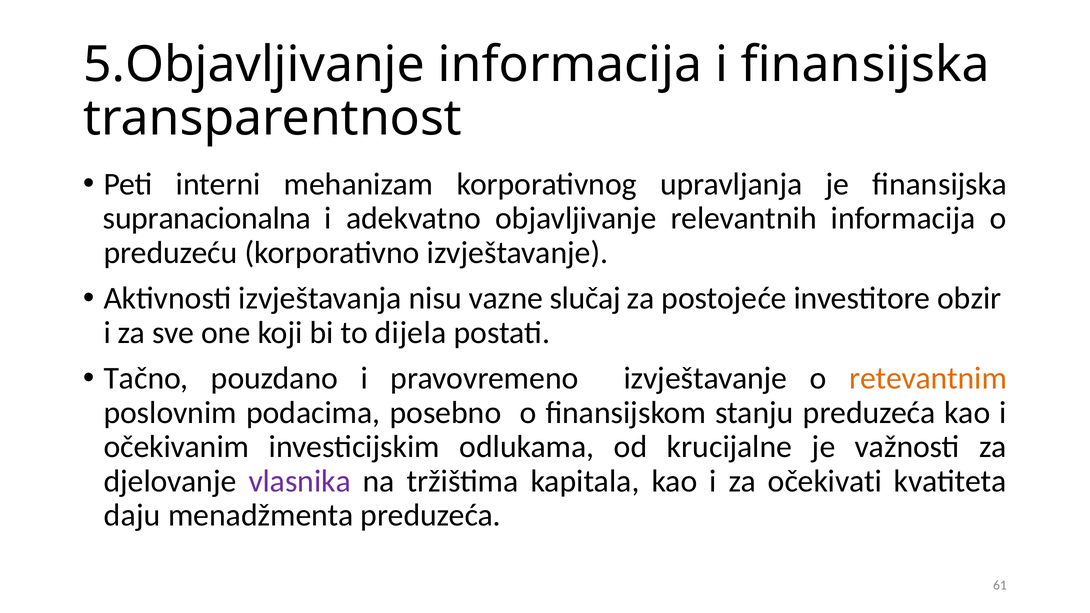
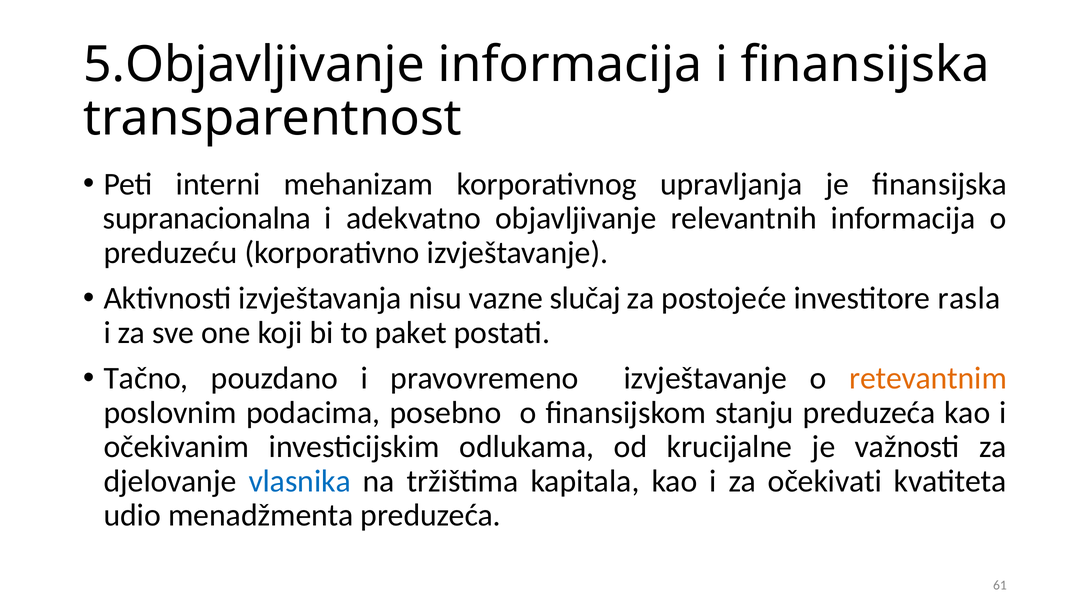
obzir: obzir -> rasla (969, 298)
dijela: dijela -> paket (411, 333)
vlasnika colour: purple -> blue (300, 481)
daju: daju -> udio (132, 515)
